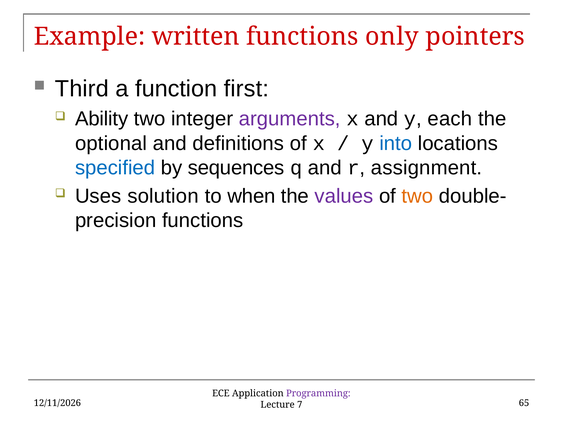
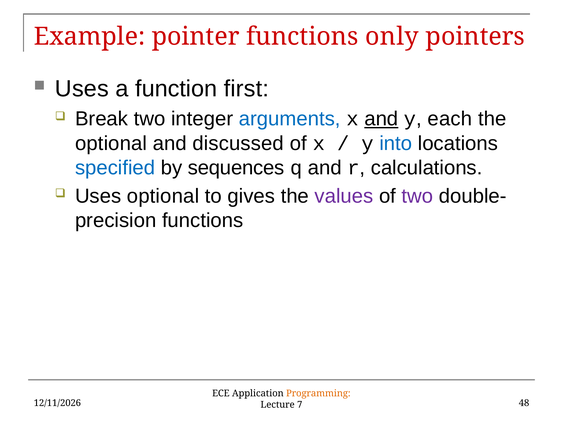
written: written -> pointer (196, 37)
Third: Third -> Uses (82, 89)
Ability: Ability -> Break (102, 119)
arguments colour: purple -> blue (290, 119)
and underline: none -> present (381, 119)
definitions: definitions -> discussed (238, 143)
assignment: assignment -> calculations (427, 168)
Uses solution: solution -> optional (163, 196)
when: when -> gives (251, 196)
two colour: orange -> purple (417, 196)
Programming colour: purple -> orange (318, 394)
65: 65 -> 48 (524, 403)
